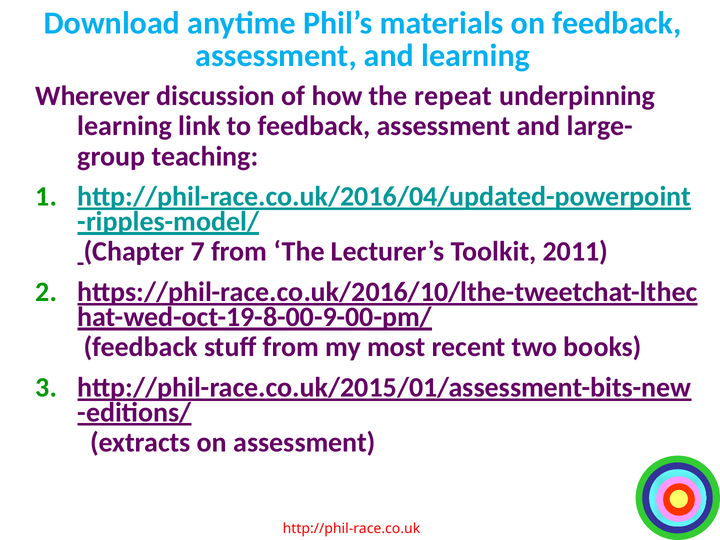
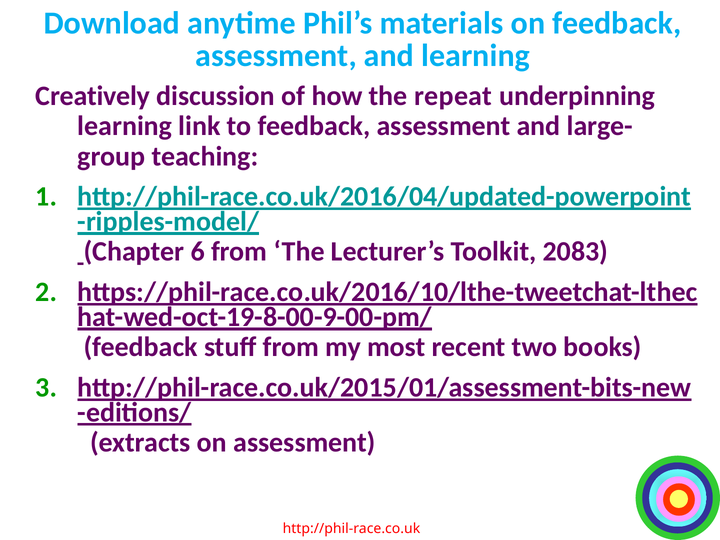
Wherever: Wherever -> Creatively (93, 96)
7: 7 -> 6 (198, 252)
2011: 2011 -> 2083 (575, 252)
